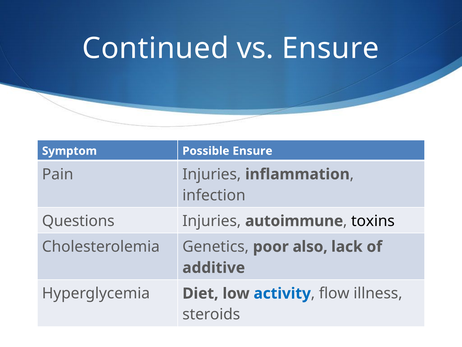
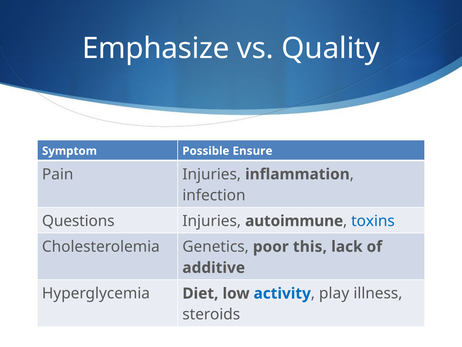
Continued: Continued -> Emphasize (156, 48)
vs Ensure: Ensure -> Quality (331, 48)
toxins colour: black -> blue (373, 221)
also: also -> this (310, 246)
flow: flow -> play (334, 293)
